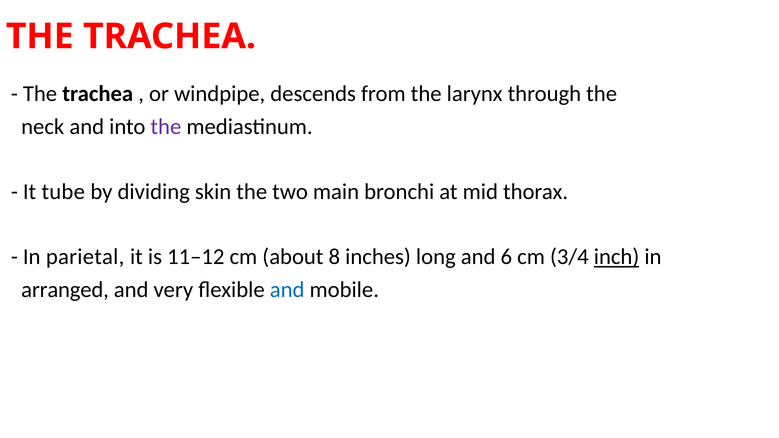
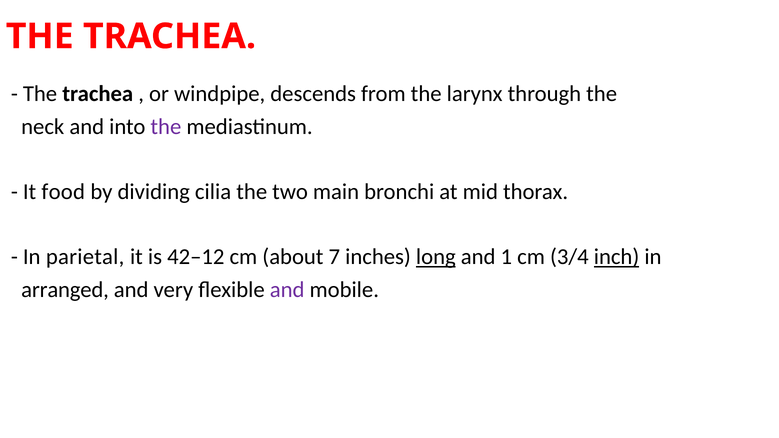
tube: tube -> food (63, 192)
skin: skin -> cilia (213, 192)
11–12: 11–12 -> 42–12 (196, 257)
8: 8 -> 7 (334, 257)
long underline: none -> present (436, 257)
6: 6 -> 1 (506, 257)
and colour: blue -> purple (287, 290)
